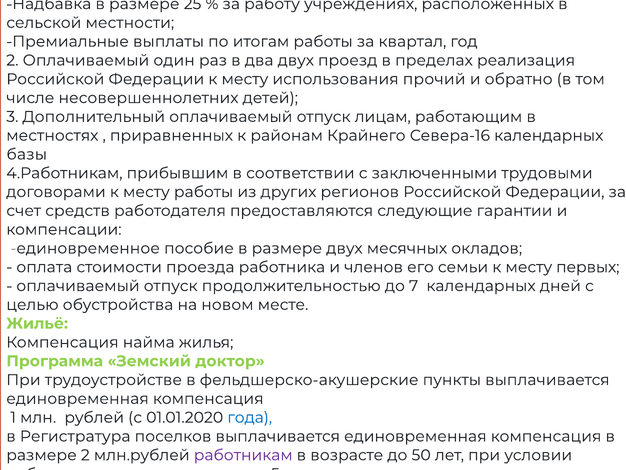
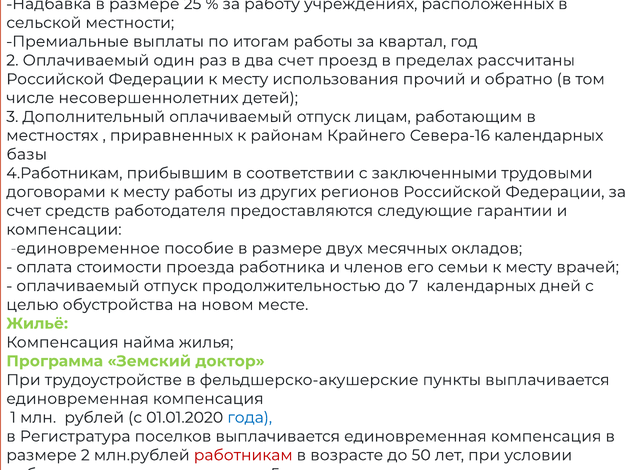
два двух: двух -> счет (296, 60)
реализация: реализация -> рассчитаны (526, 60)
месту первых: первых -> врачей (588, 267)
работникам colour: purple -> red (243, 455)
